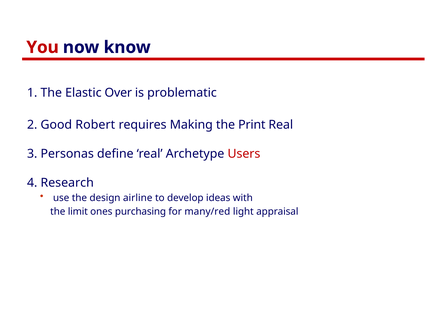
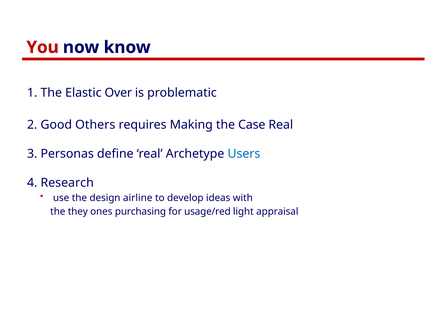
Robert: Robert -> Others (95, 125)
Print: Print -> Case (252, 125)
Users colour: red -> blue (244, 154)
limit: limit -> they (78, 212)
many/red: many/red -> usage/red (207, 212)
